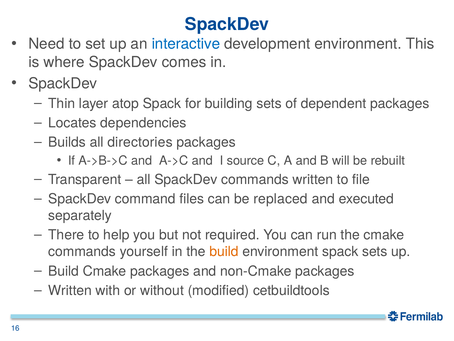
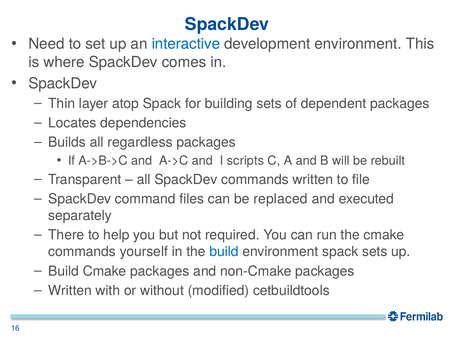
directories: directories -> regardless (140, 142)
source: source -> scripts (245, 160)
build colour: orange -> blue (224, 251)
